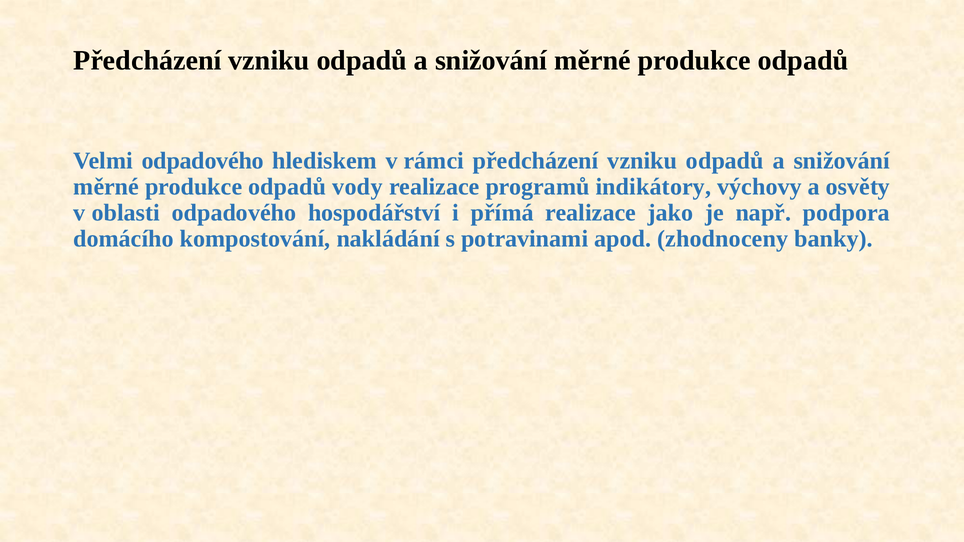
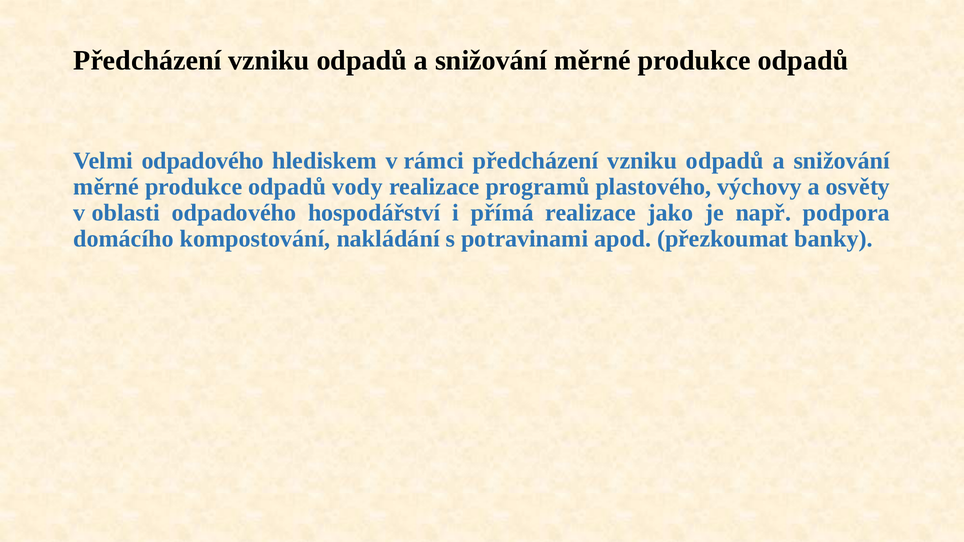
indikátory: indikátory -> plastového (653, 187)
zhodnoceny: zhodnoceny -> přezkoumat (723, 239)
